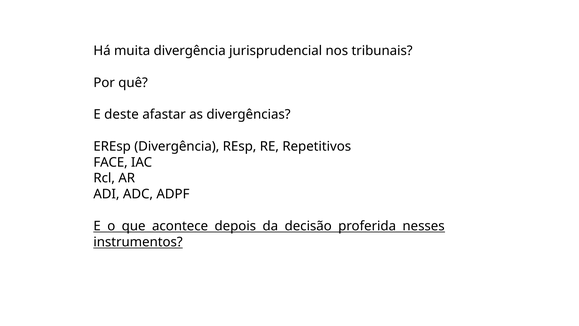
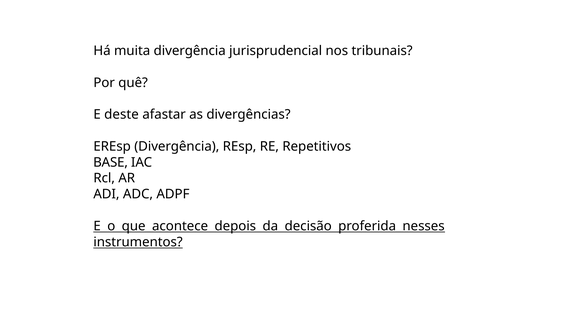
FACE: FACE -> BASE (111, 162)
